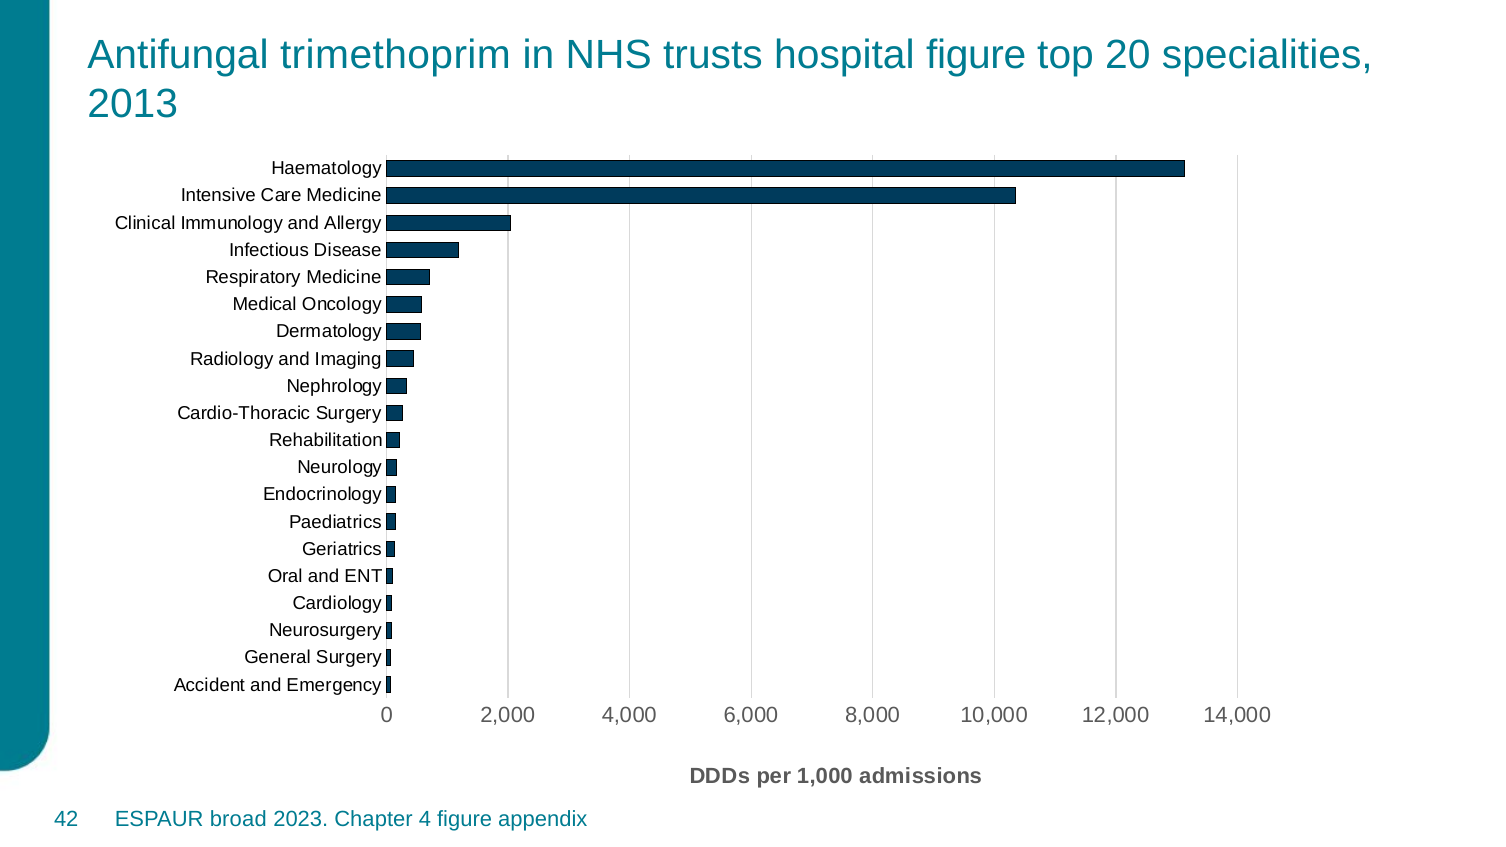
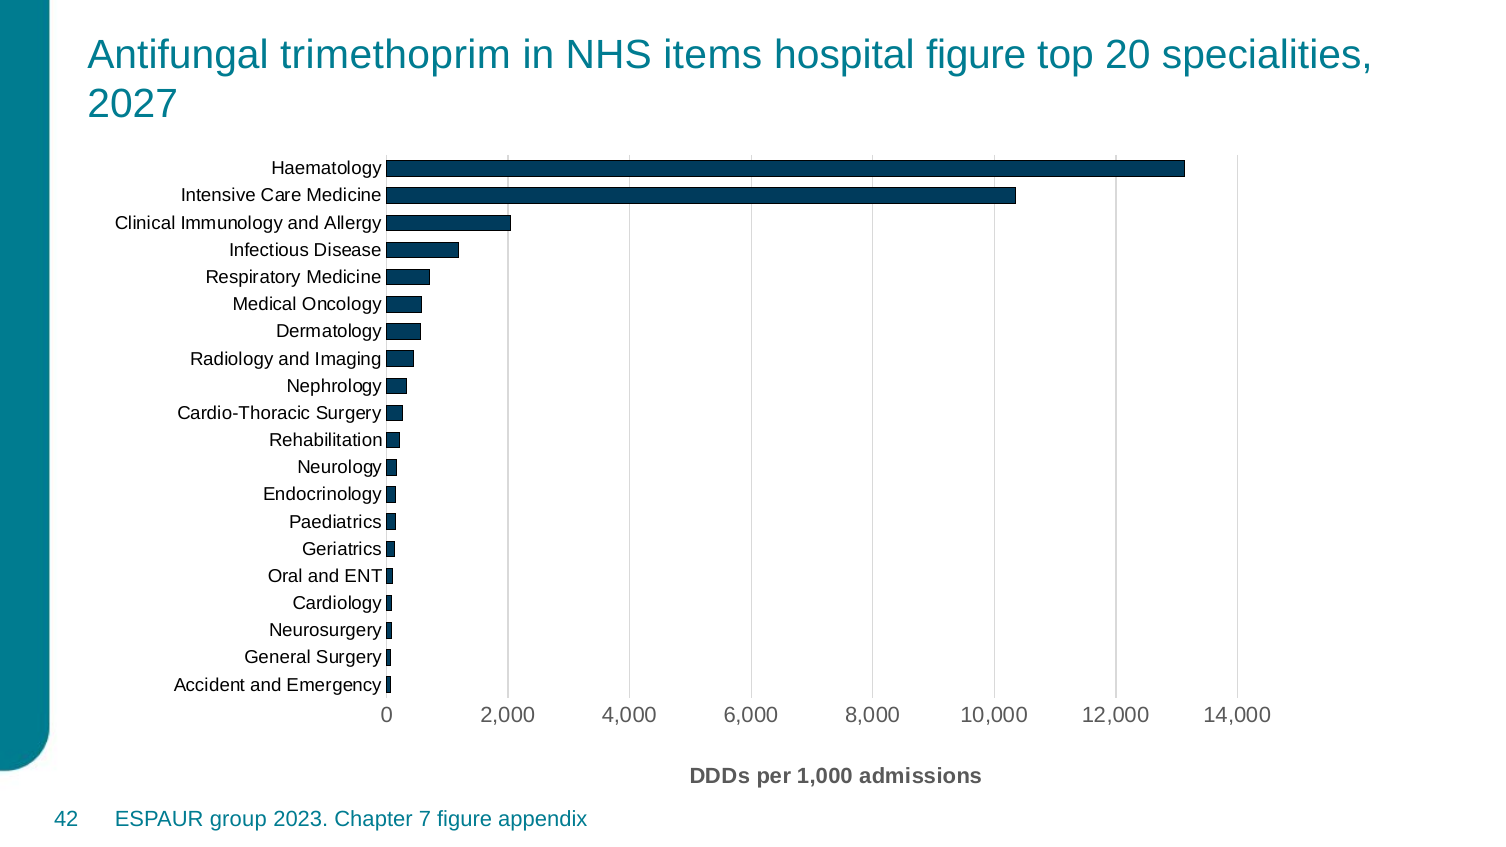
trusts: trusts -> items (713, 55)
2013: 2013 -> 2027 (133, 104)
broad: broad -> group (238, 819)
4: 4 -> 7 (425, 819)
